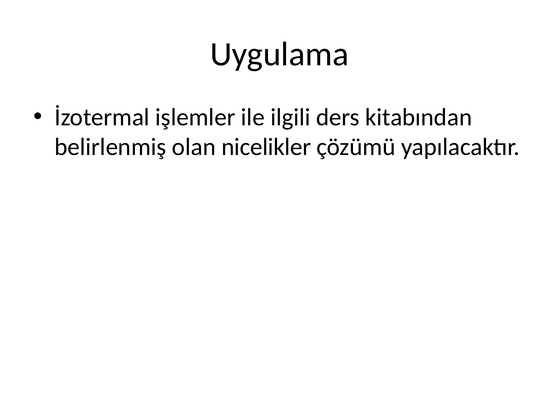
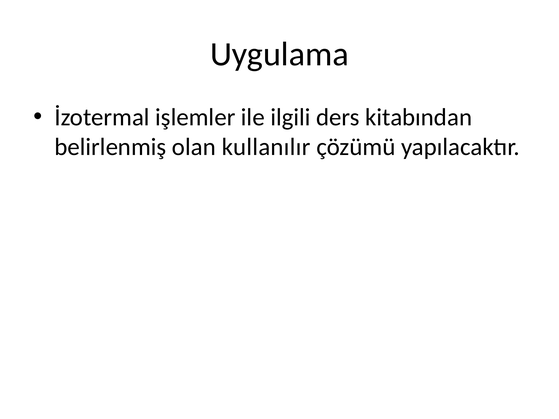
nicelikler: nicelikler -> kullanılır (266, 147)
